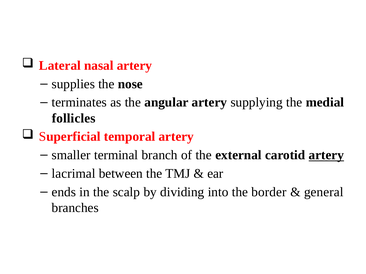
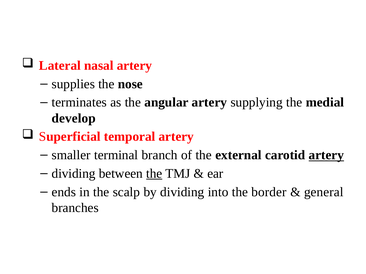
follicles: follicles -> develop (74, 118)
lacrimal: lacrimal -> dividing (74, 174)
the underline: none -> present (154, 174)
